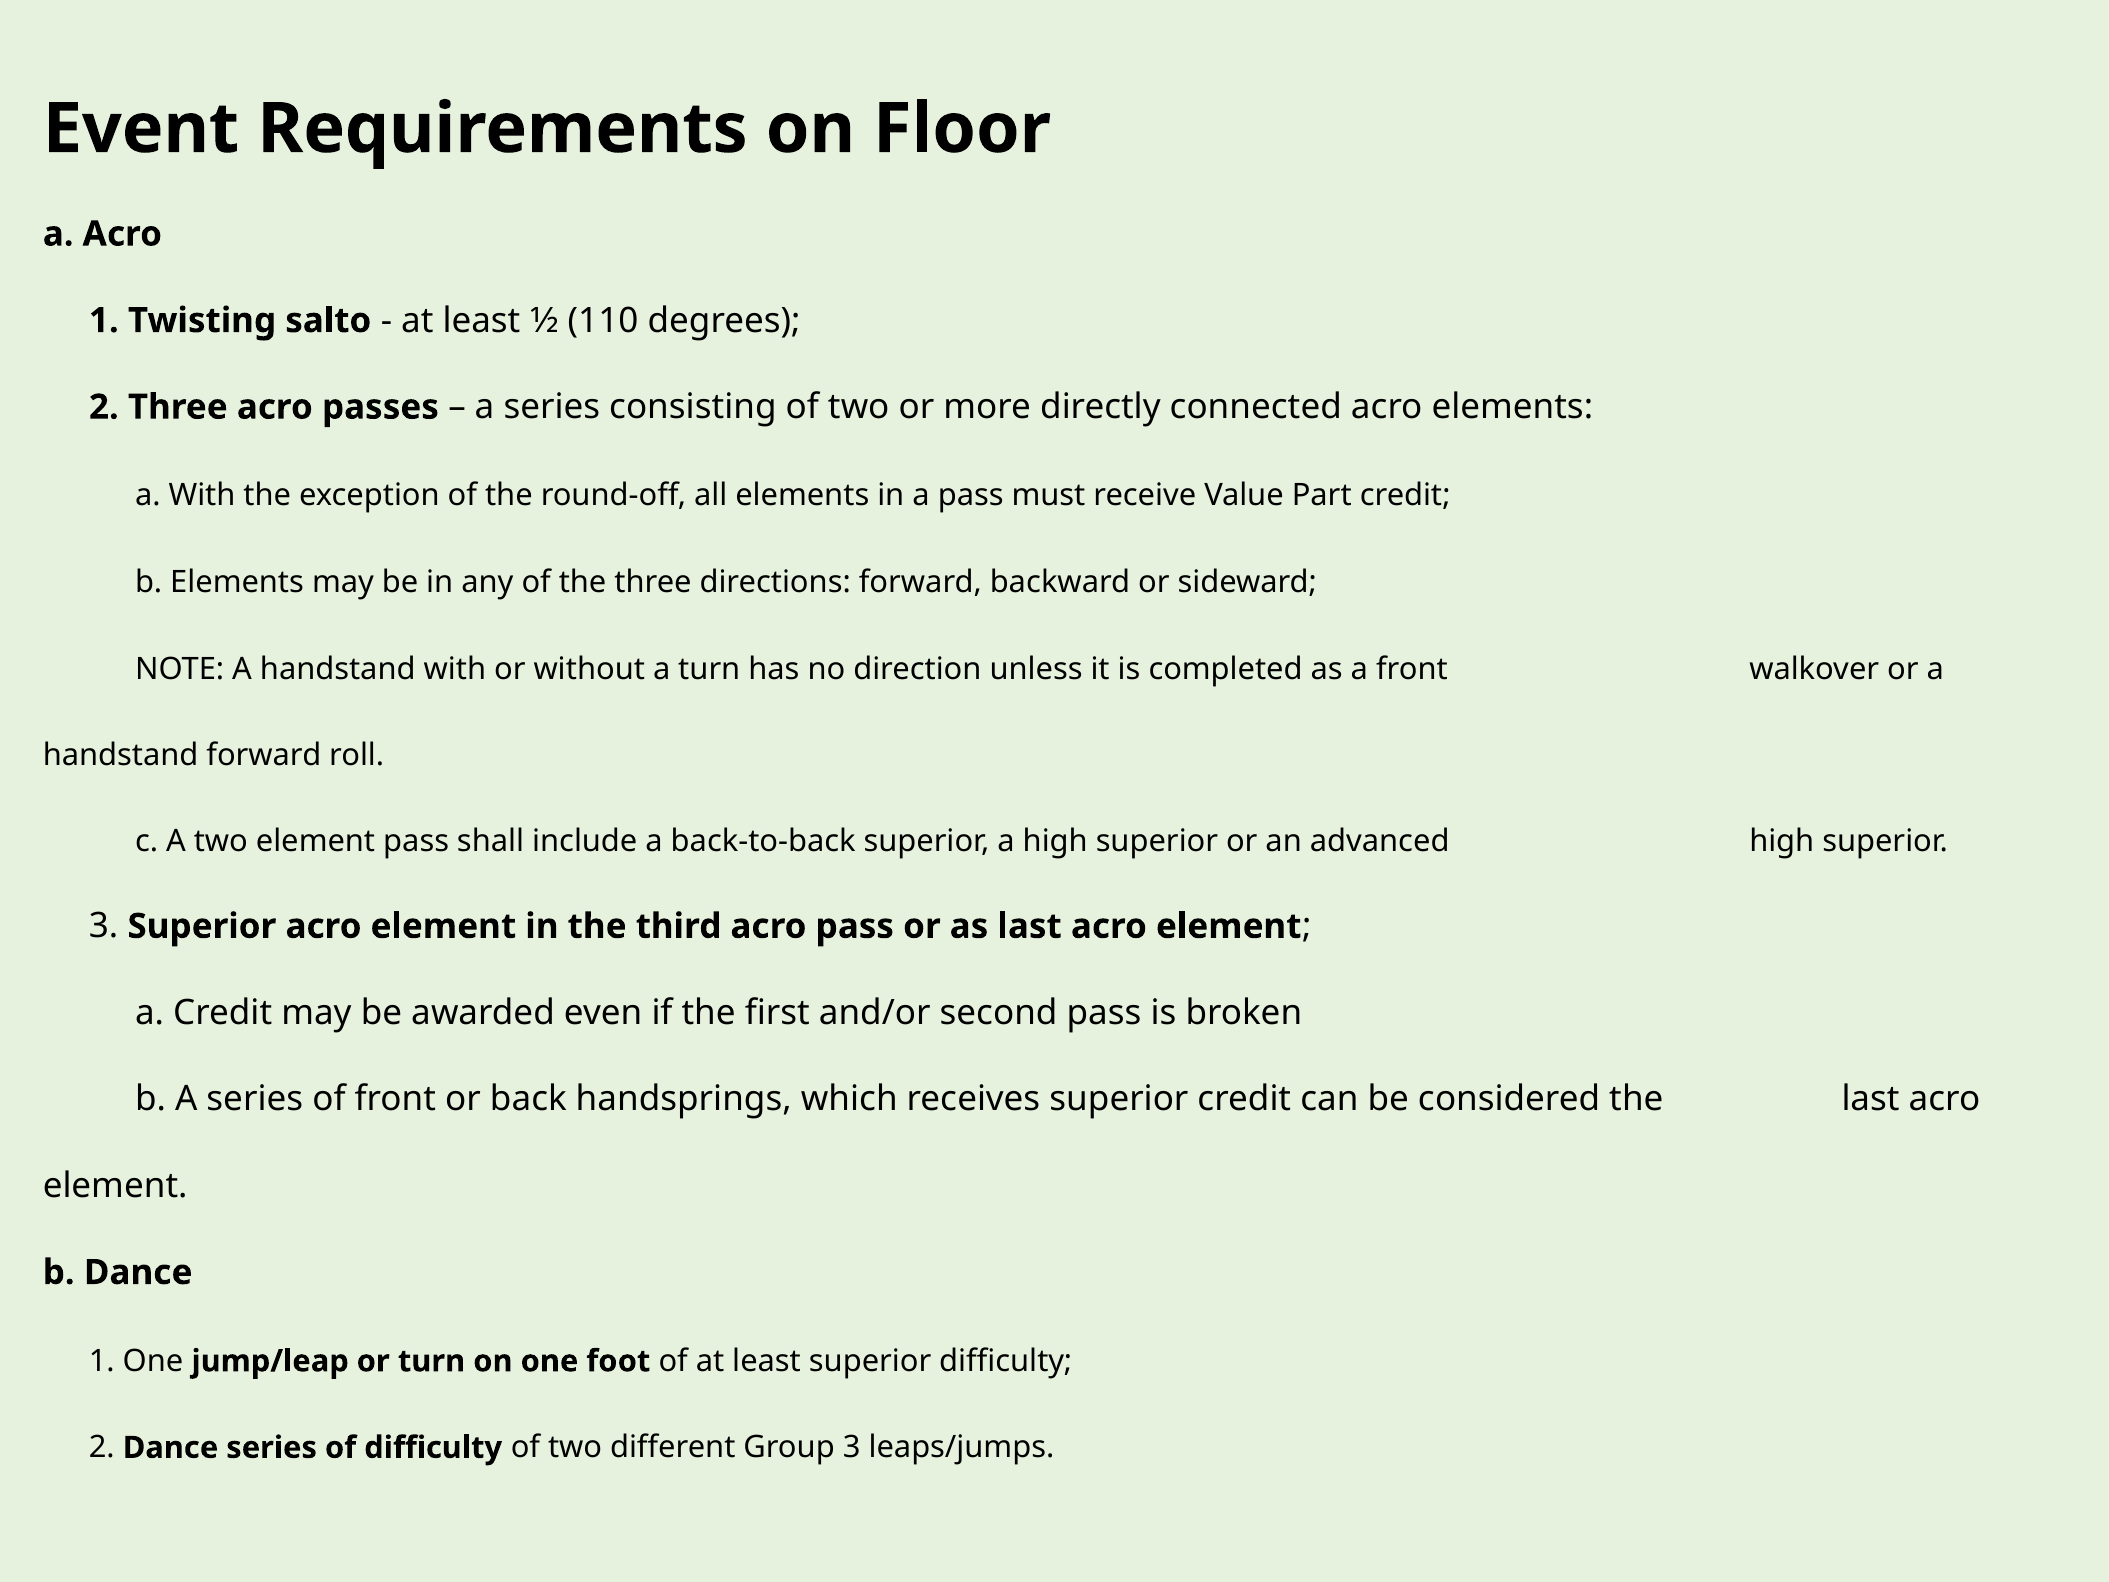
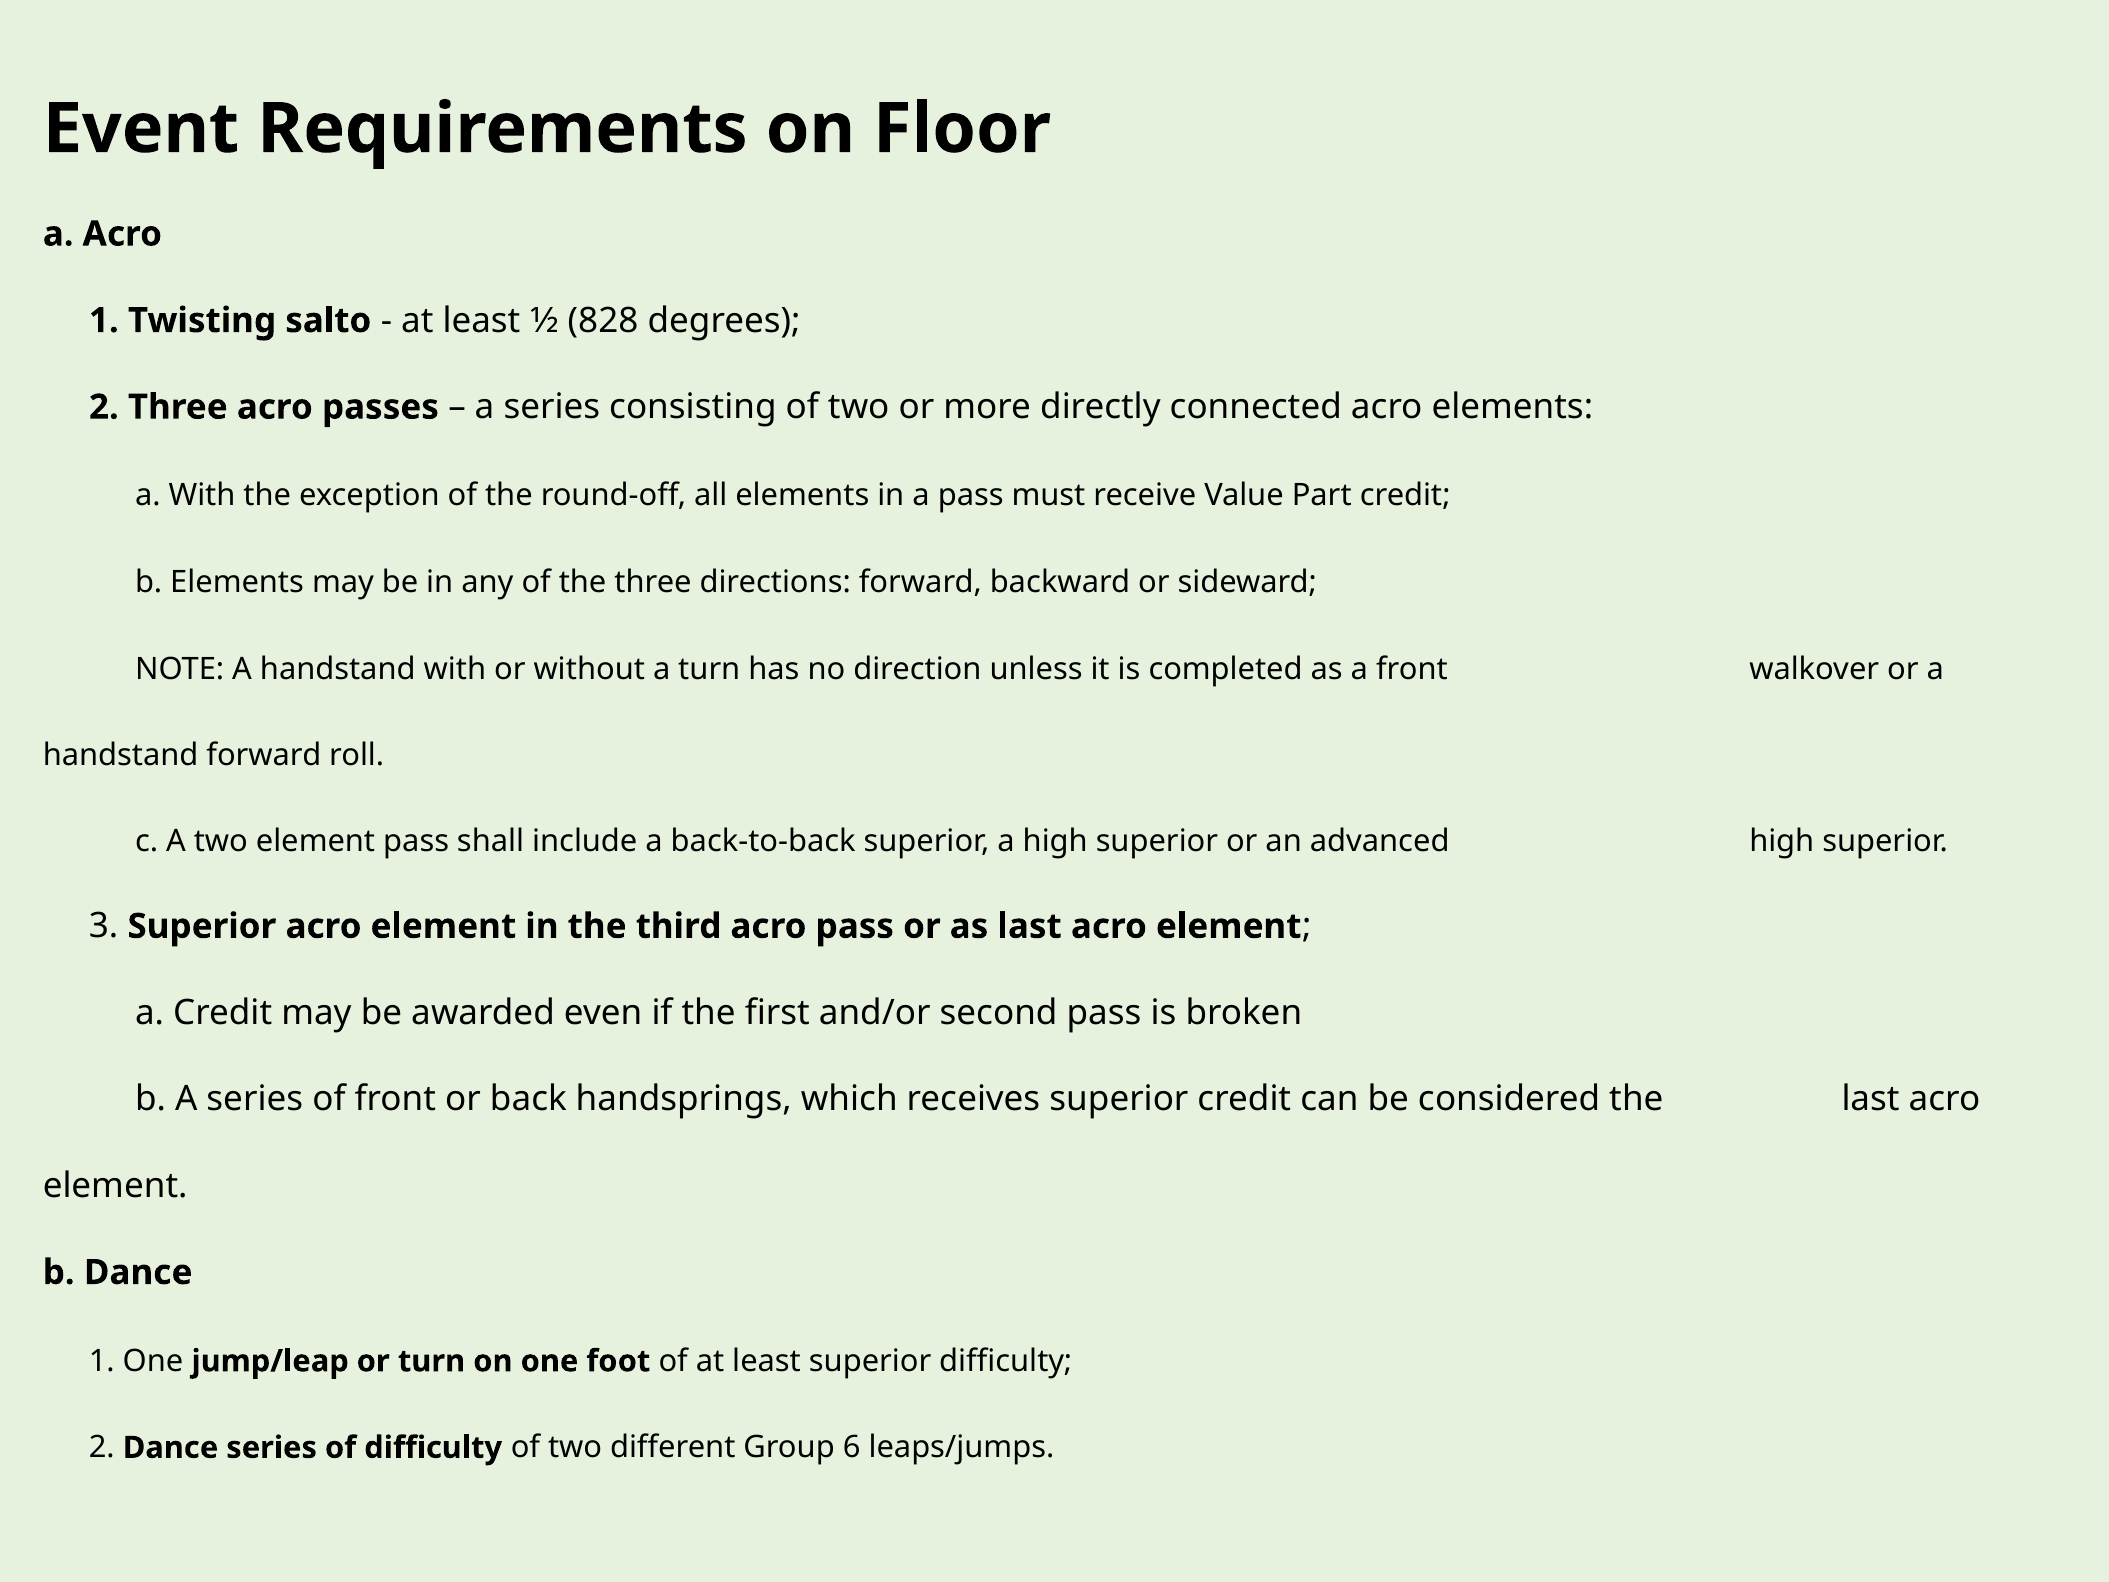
110: 110 -> 828 (603, 321)
Group 3: 3 -> 6 (852, 1447)
